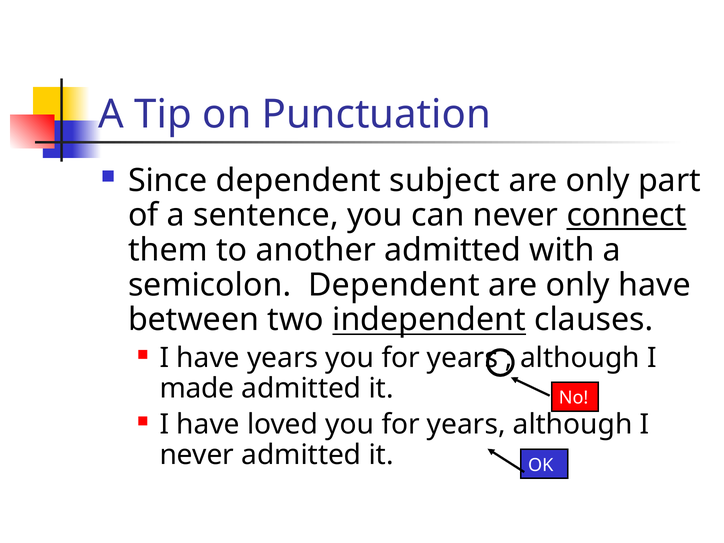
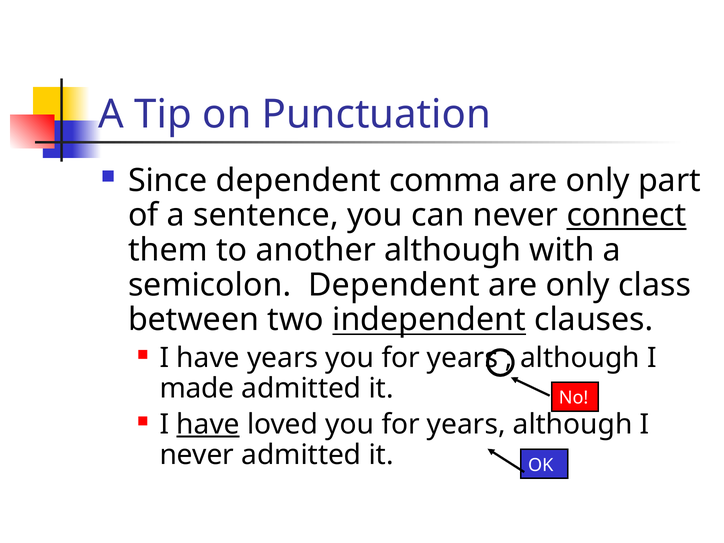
subject: subject -> comma (445, 181)
another admitted: admitted -> although (453, 250)
only have: have -> class (655, 285)
have underline: none -> present (208, 424)
